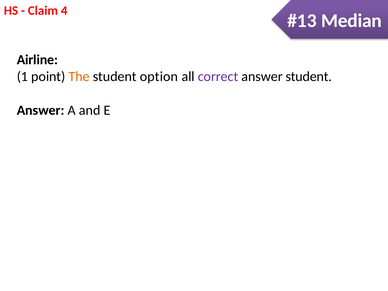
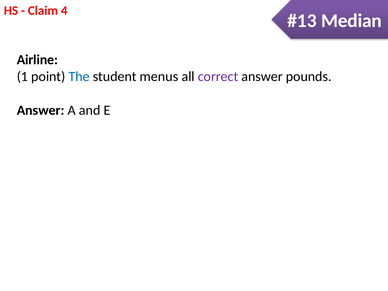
The colour: orange -> blue (79, 77)
option: option -> menus (159, 77)
answer student: student -> pounds (309, 77)
